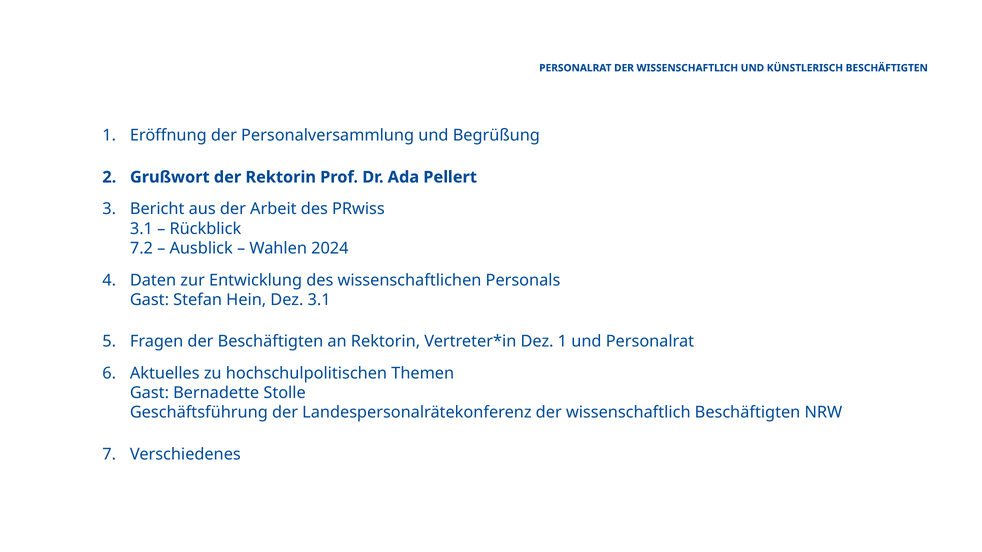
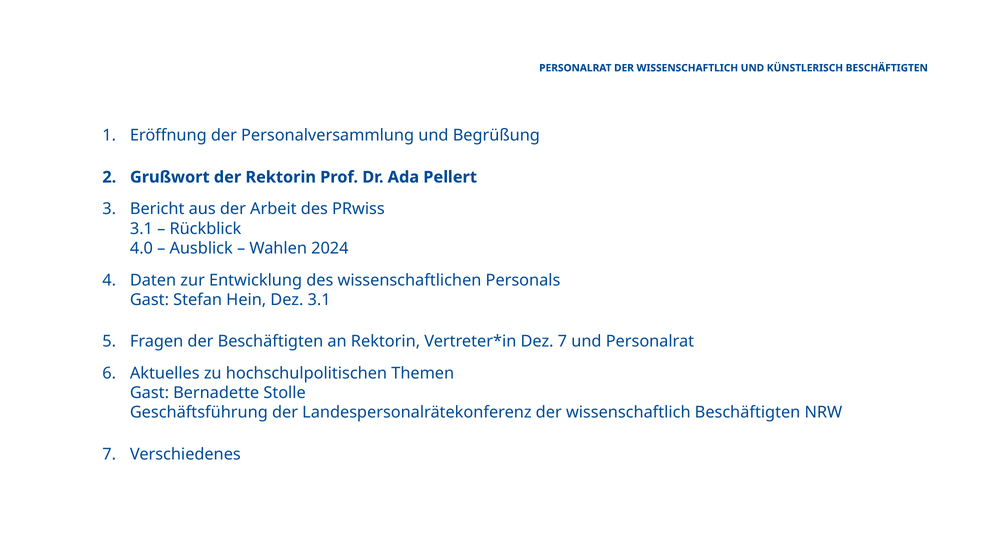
7.2: 7.2 -> 4.0 (141, 248)
Dez 1: 1 -> 7 (562, 342)
